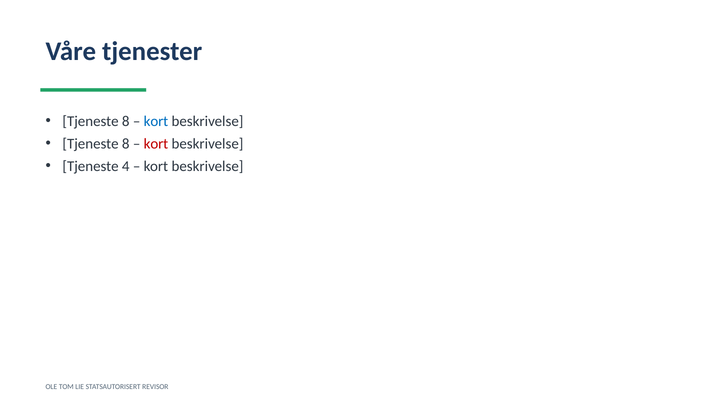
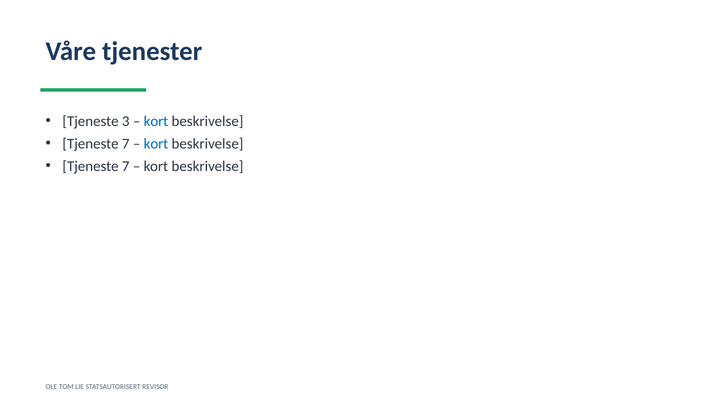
8: 8 -> 3 (126, 121)
8: 8 -> 7 (126, 144)
kort colour: red -> blue (156, 144)
4: 4 -> 7 (126, 166)
